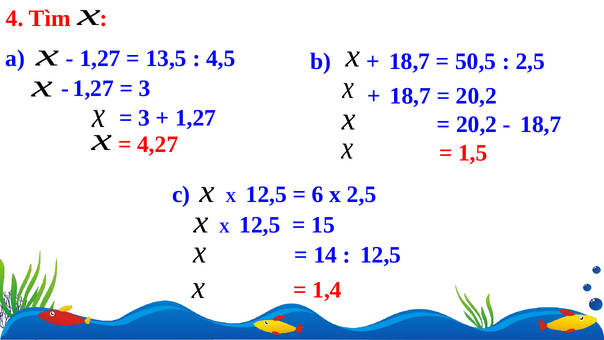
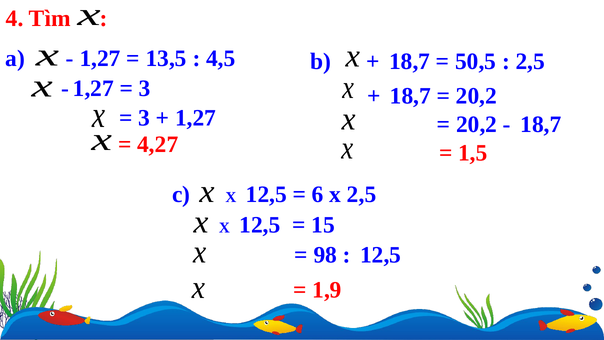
14: 14 -> 98 (325, 255)
1,4: 1,4 -> 1,9 (327, 290)
